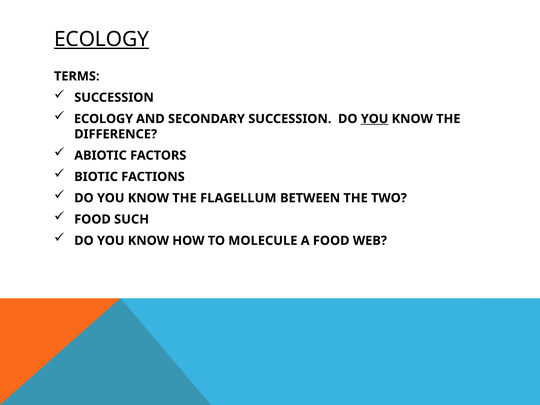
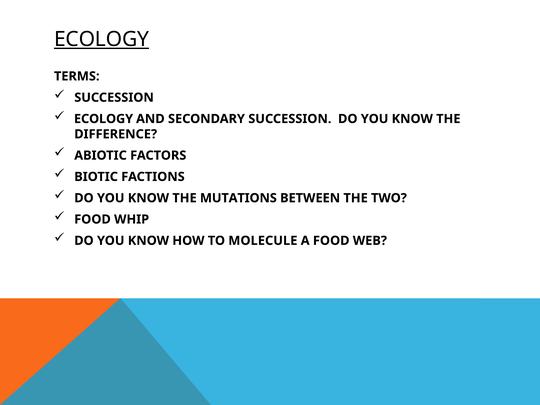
YOU underline: present -> none (375, 119)
FLAGELLUM: FLAGELLUM -> MUTATIONS (238, 198)
SUCH: SUCH -> WHIP (132, 219)
